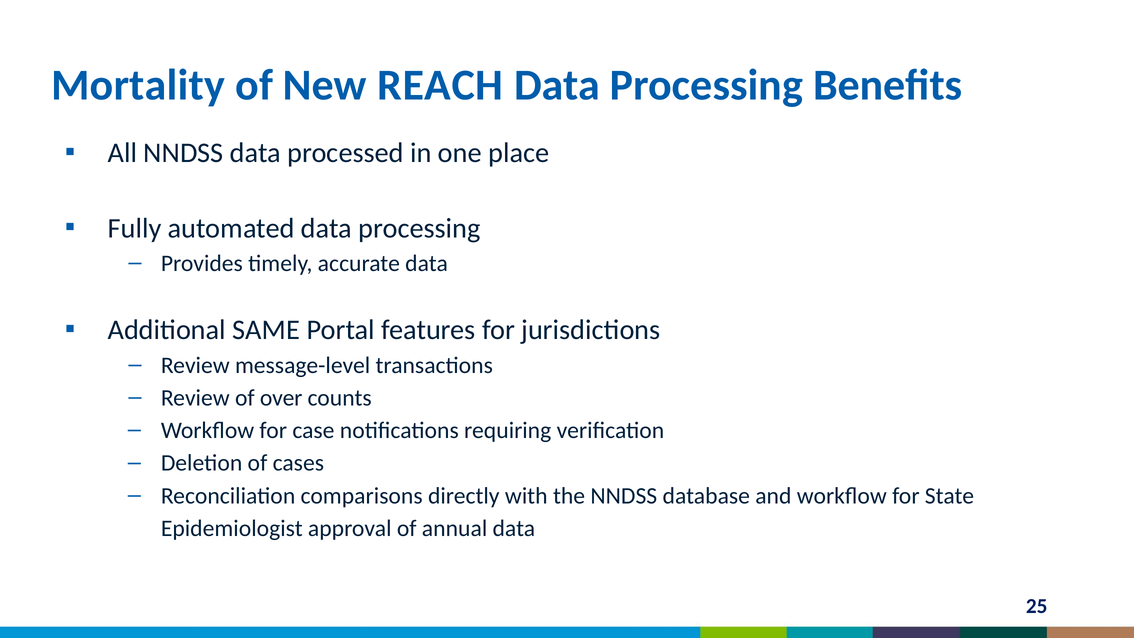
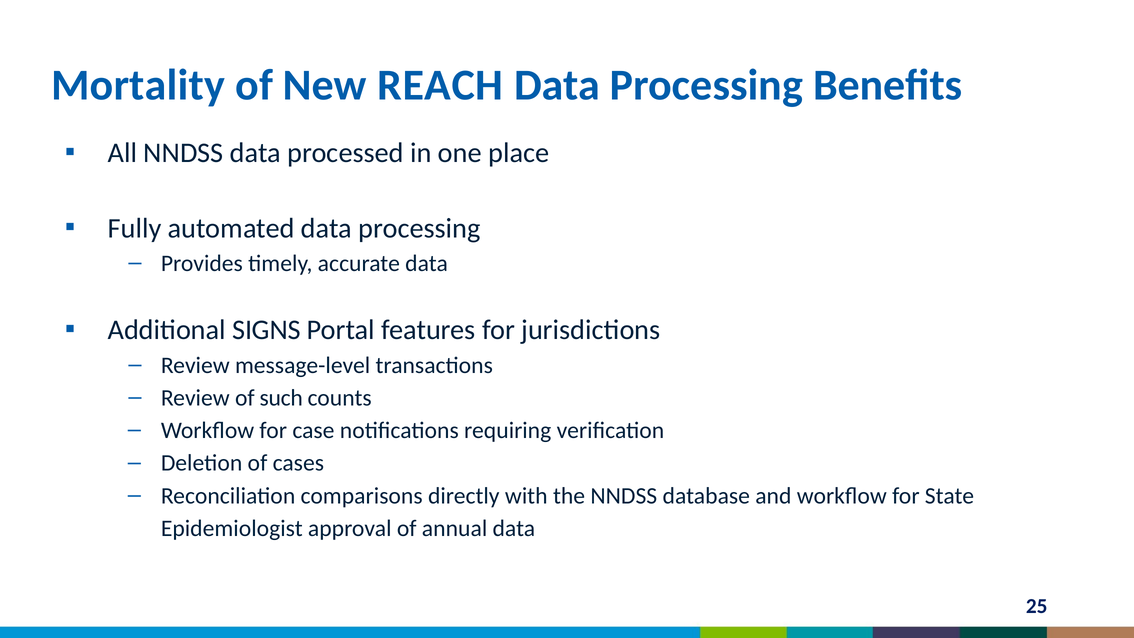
SAME: SAME -> SIGNS (266, 330)
over: over -> such (281, 398)
